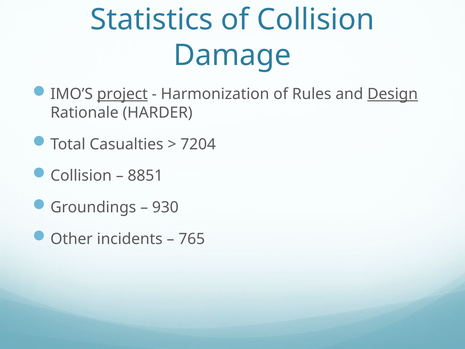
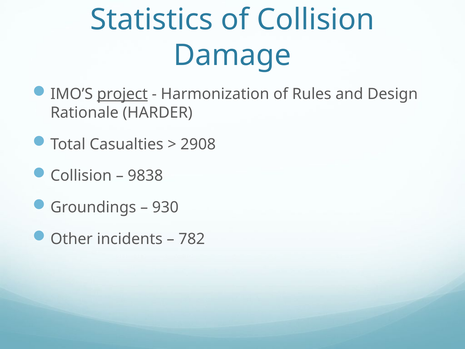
Design underline: present -> none (393, 94)
7204: 7204 -> 2908 (198, 144)
8851: 8851 -> 9838 (145, 176)
765: 765 -> 782 (192, 239)
